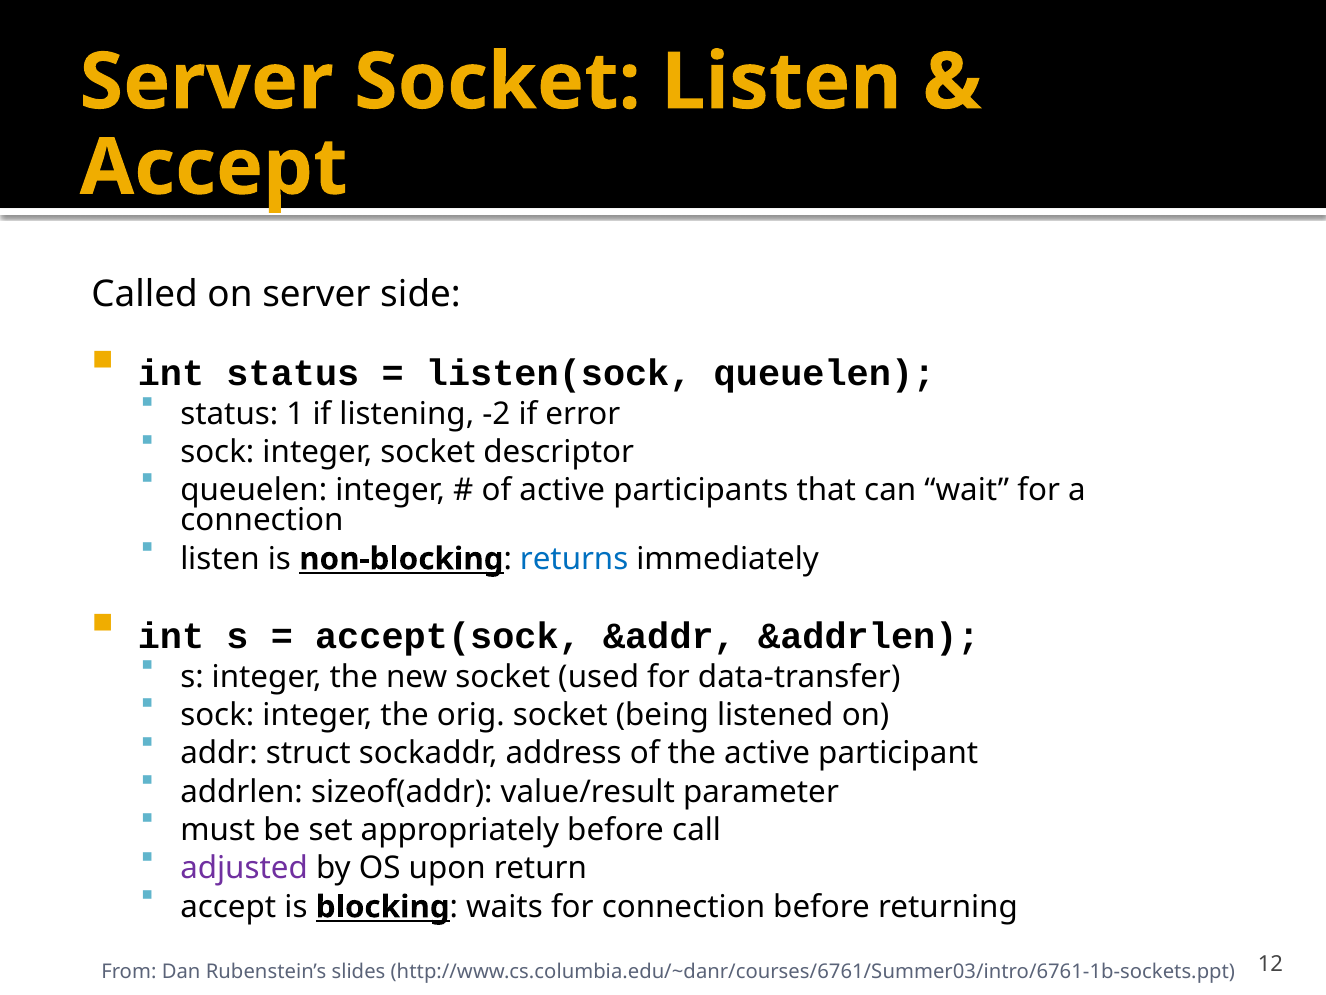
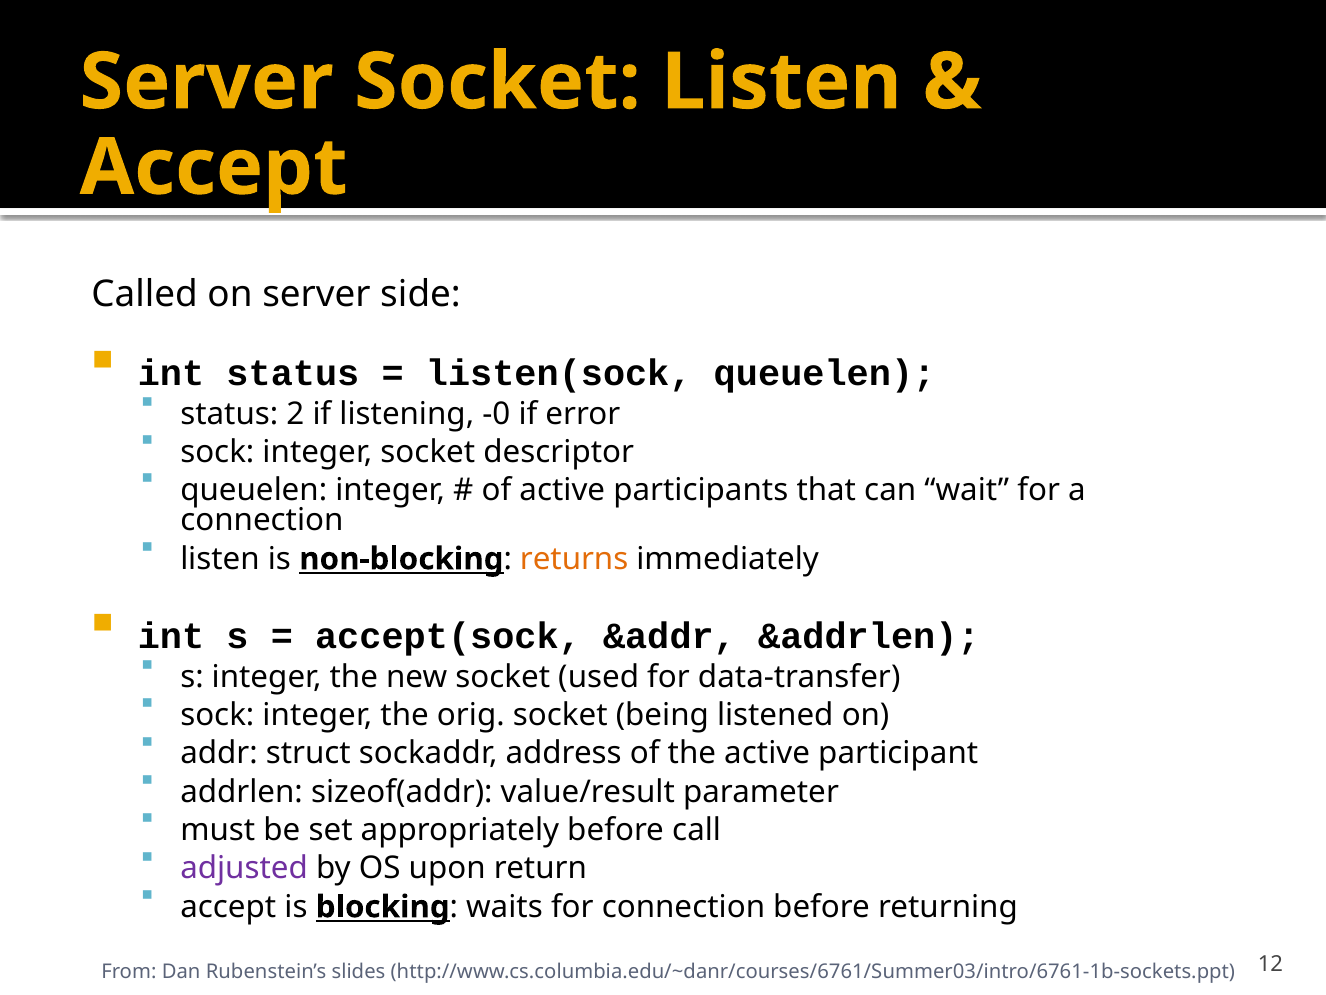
1: 1 -> 2 (295, 414)
-2: -2 -> -0 (496, 414)
returns colour: blue -> orange (574, 559)
